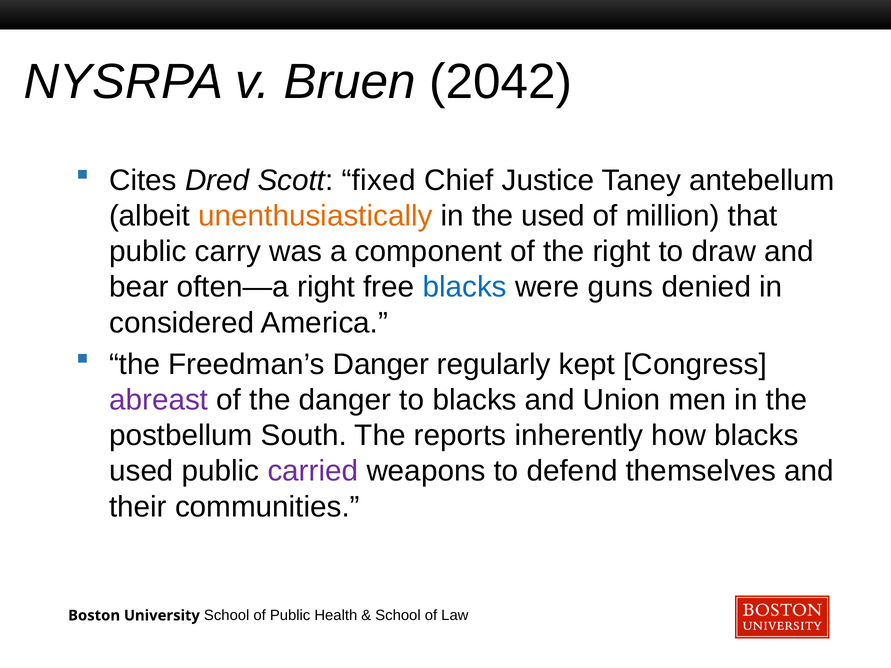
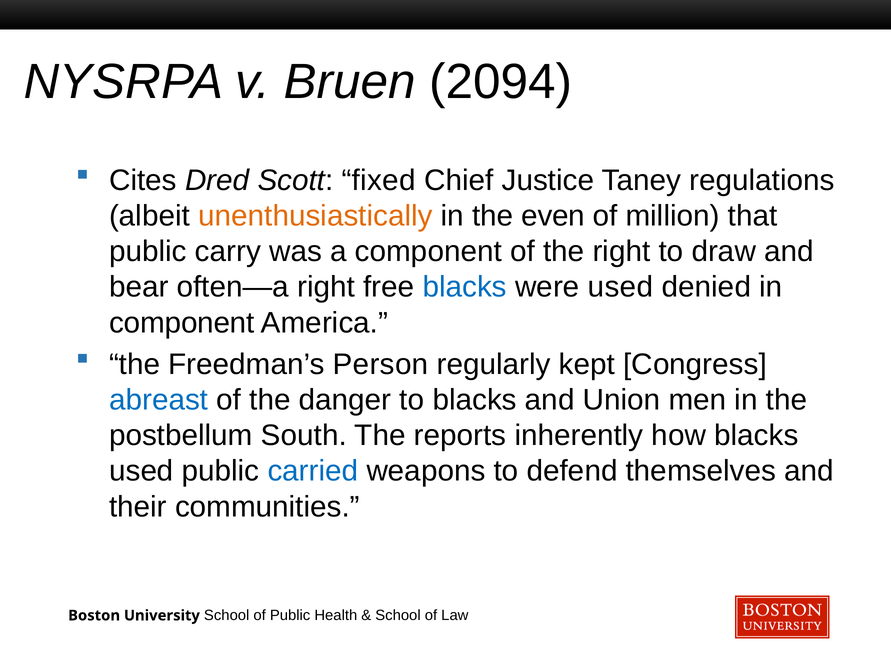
2042: 2042 -> 2094 (501, 82)
antebellum: antebellum -> regulations (762, 180)
the used: used -> even (553, 216)
were guns: guns -> used (621, 287)
considered: considered -> component (182, 323)
Freedman’s Danger: Danger -> Person (381, 364)
abreast colour: purple -> blue (159, 400)
carried colour: purple -> blue (313, 471)
